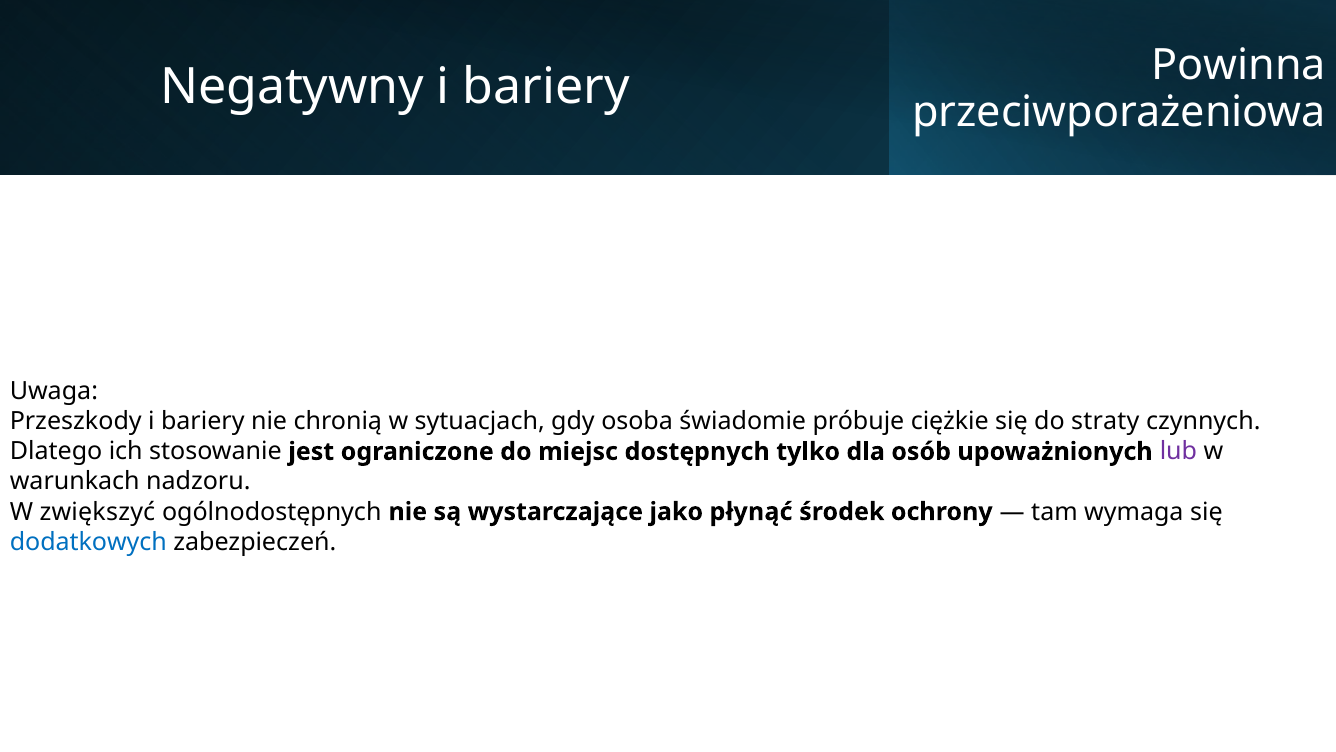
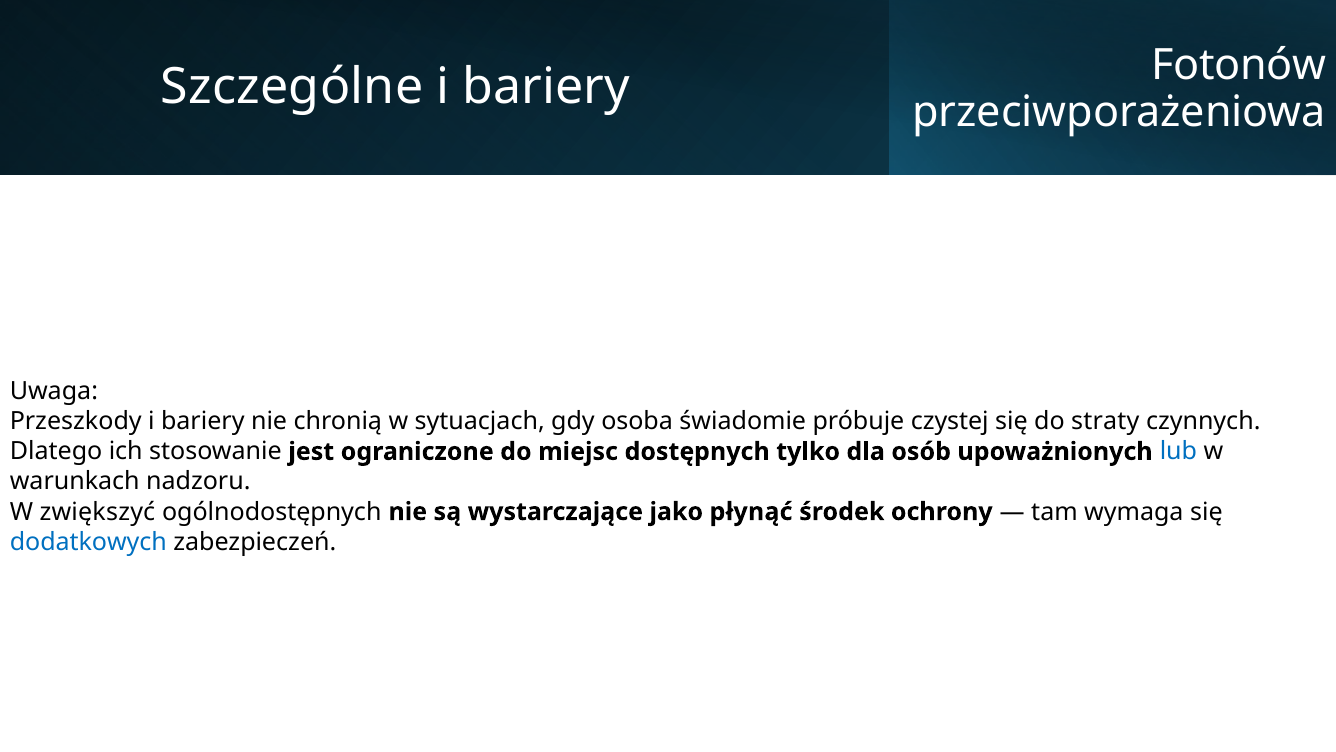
Powinna: Powinna -> Fotonów (1239, 65)
Negatywny: Negatywny -> Szczególne (292, 87)
ciężkie: ciężkie -> czystej (950, 421)
lub colour: purple -> blue (1178, 451)
